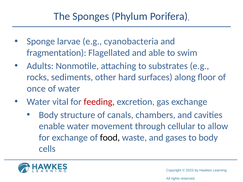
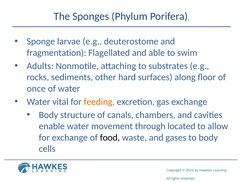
cyanobacteria: cyanobacteria -> deuterostome (131, 42)
feeding colour: red -> orange (99, 102)
cellular: cellular -> located (181, 126)
